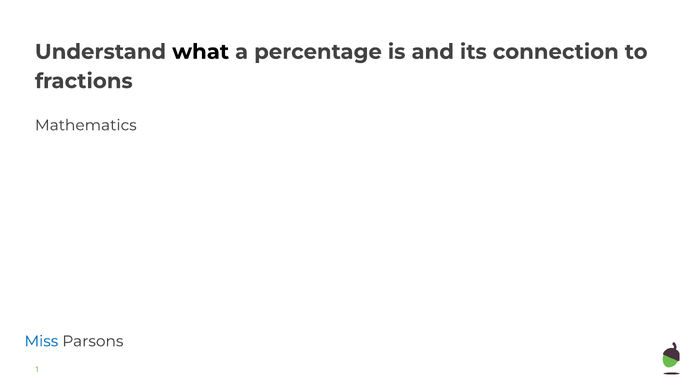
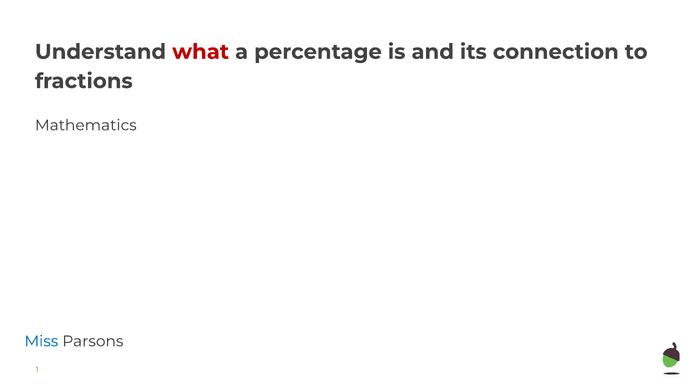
what colour: black -> red (201, 52)
